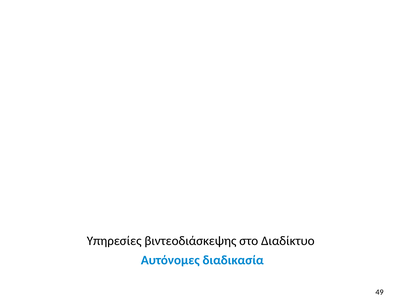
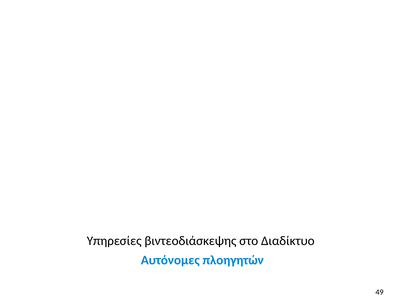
διαδικασία: διαδικασία -> πλοηγητών (233, 260)
